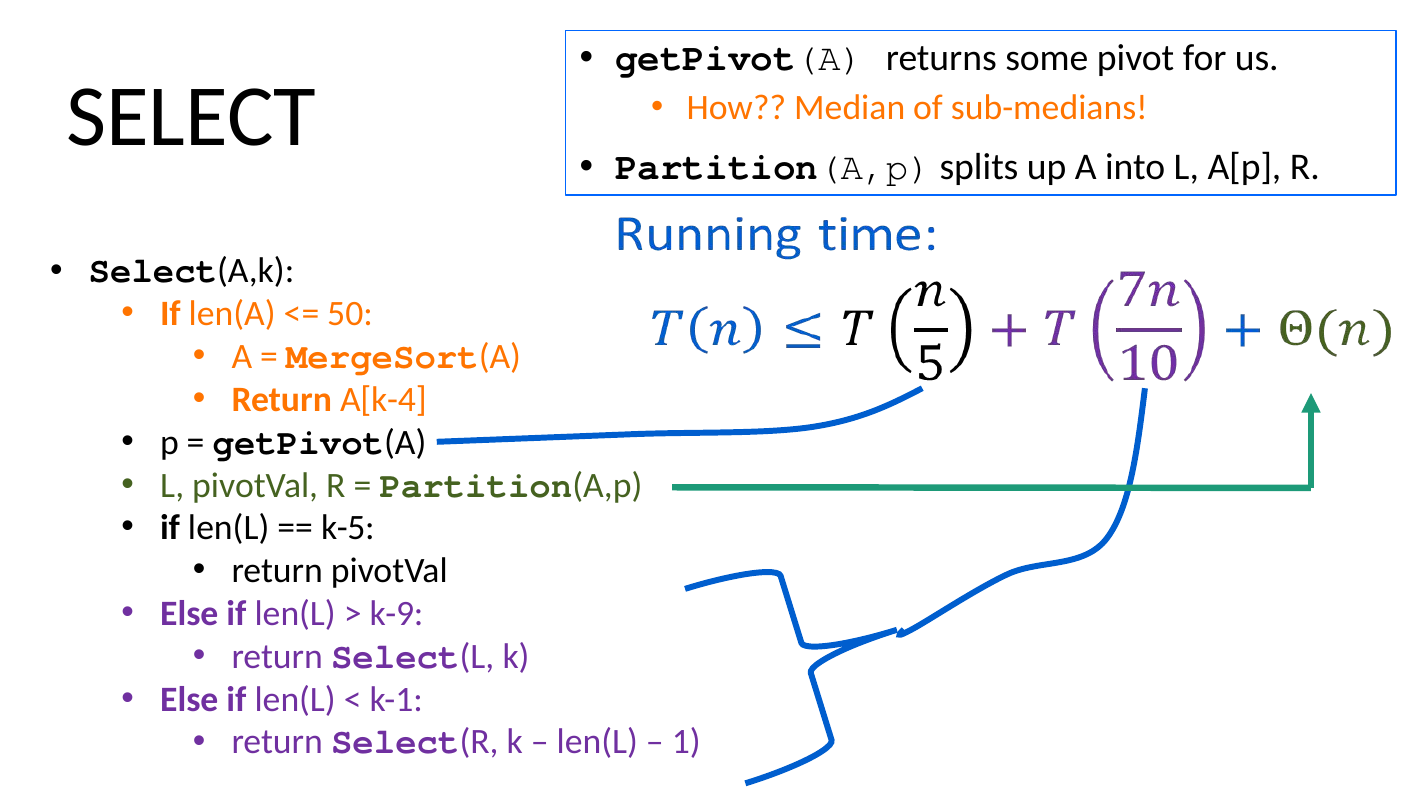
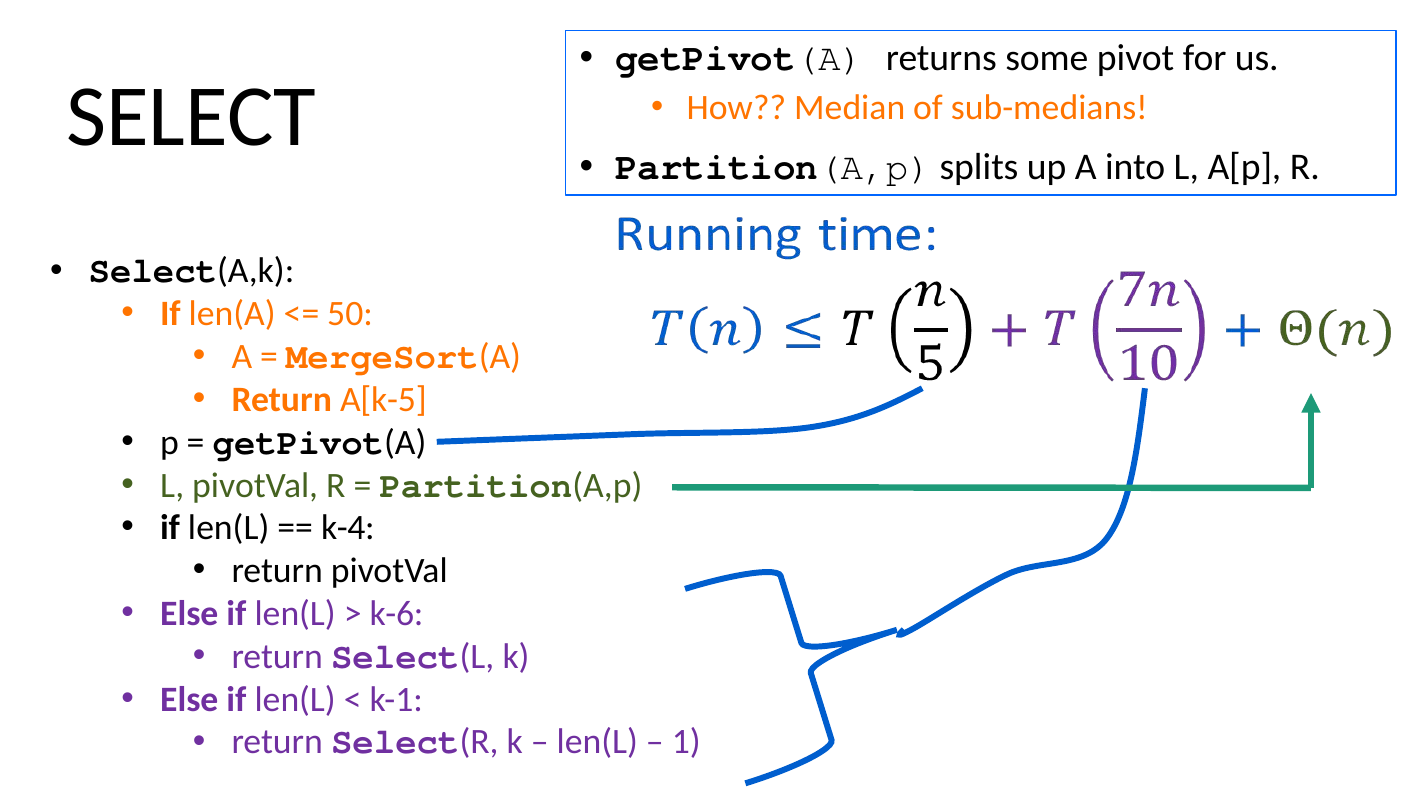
A[k-4: A[k-4 -> A[k-5 (383, 400)
k-5: k-5 -> k-4 (348, 528)
k-9: k-9 -> k-6 (396, 614)
